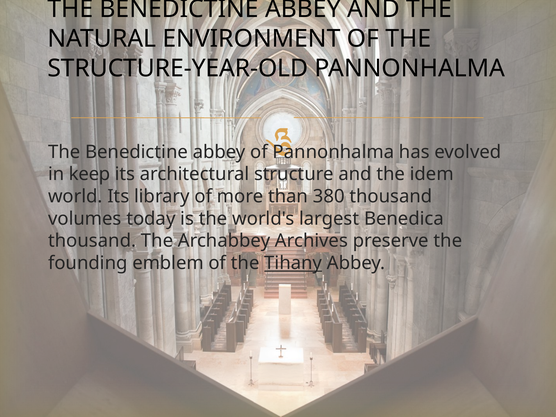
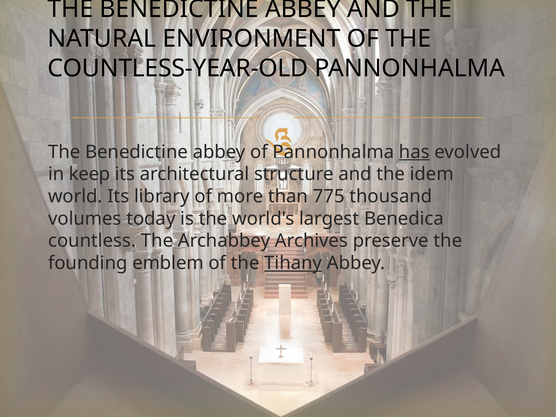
STRUCTURE-YEAR-OLD: STRUCTURE-YEAR-OLD -> COUNTLESS-YEAR-OLD (178, 68)
has underline: none -> present (414, 152)
380: 380 -> 775 (329, 196)
thousand: thousand -> countless (92, 241)
